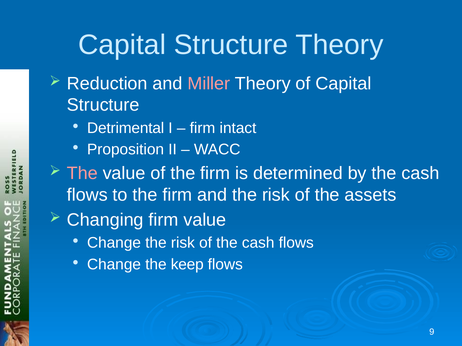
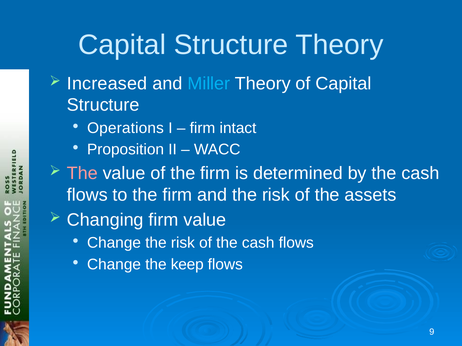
Reduction: Reduction -> Increased (107, 84)
Miller colour: pink -> light blue (209, 84)
Detrimental: Detrimental -> Operations (125, 128)
